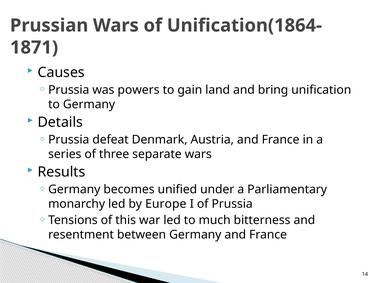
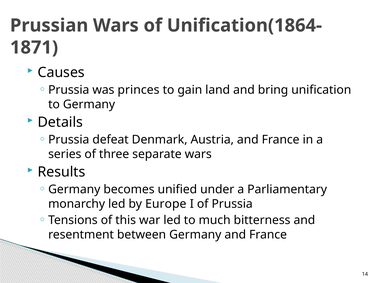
powers: powers -> princes (138, 90)
